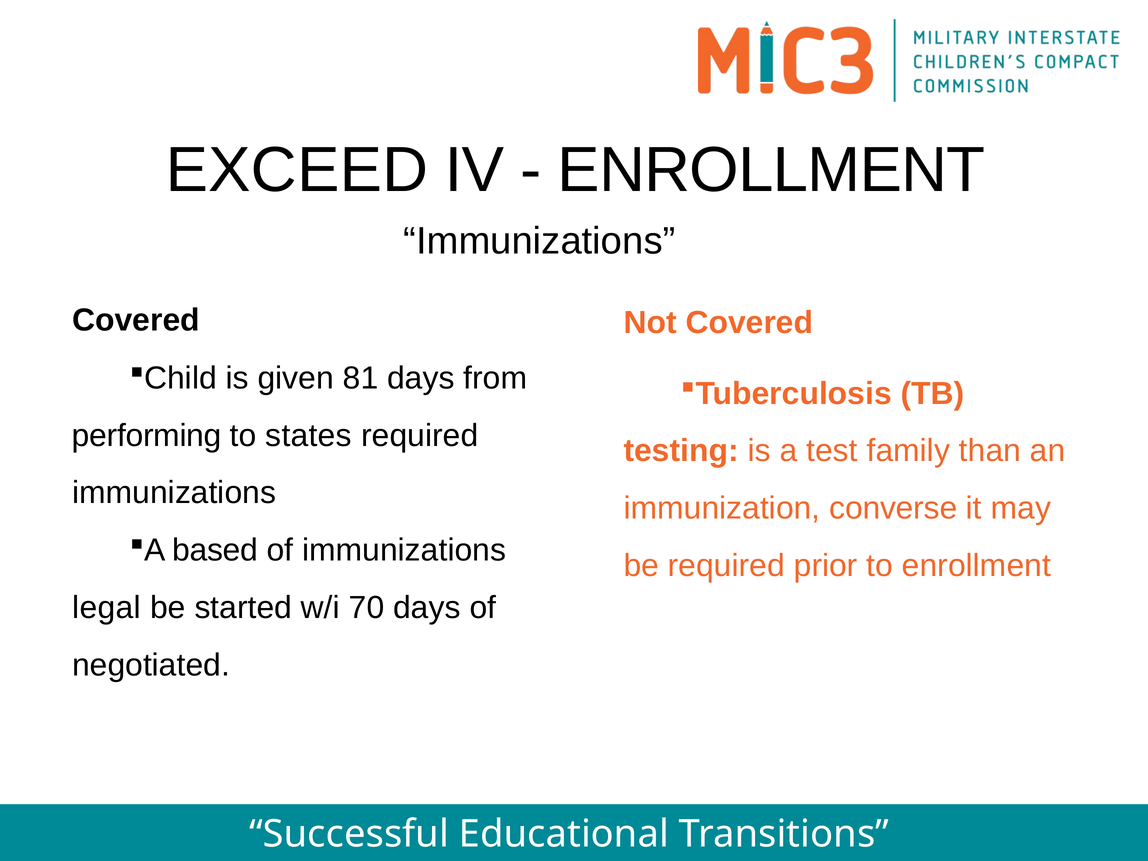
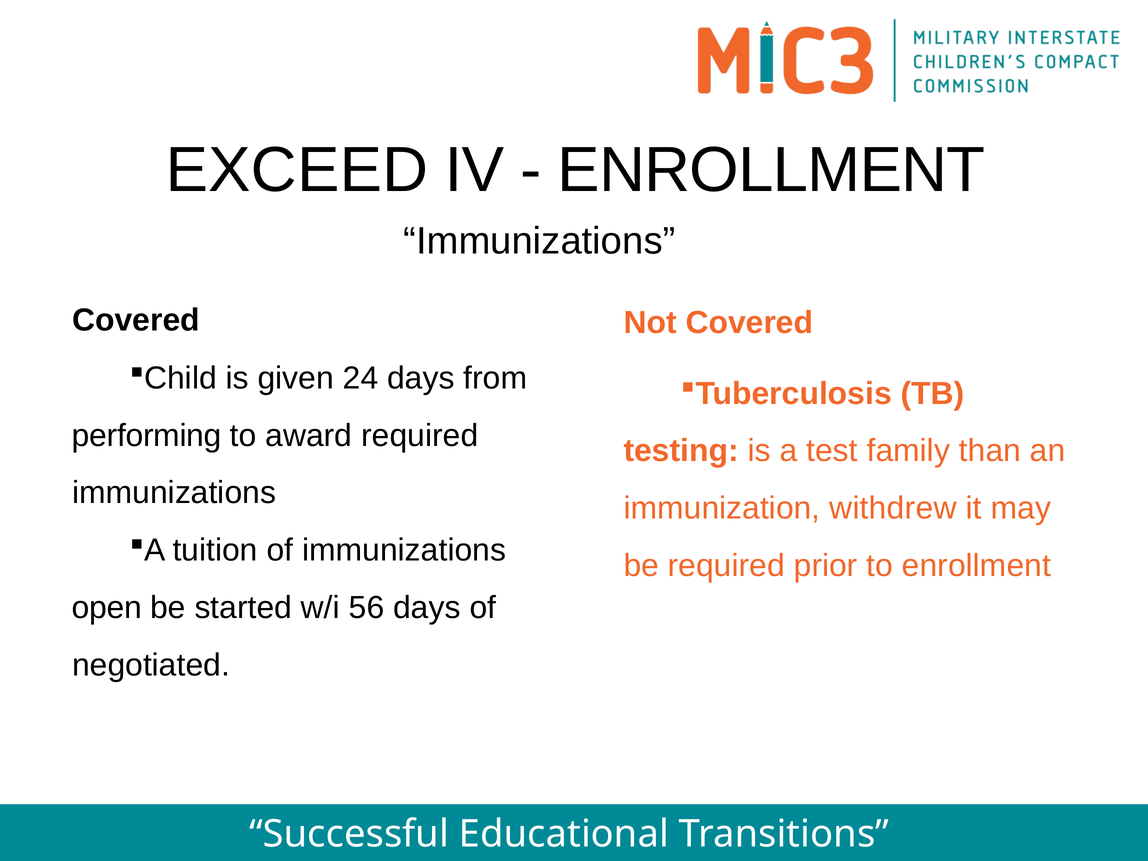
81: 81 -> 24 (361, 378)
states: states -> award (309, 436)
converse: converse -> withdrew (893, 508)
based: based -> tuition (215, 550)
legal: legal -> open (107, 608)
70: 70 -> 56 (367, 608)
